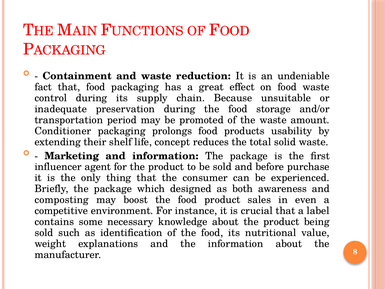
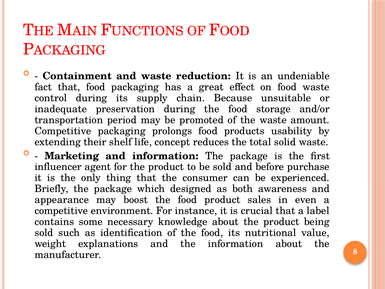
Conditioner: Conditioner -> Competitive (63, 131)
composting: composting -> appearance (62, 200)
